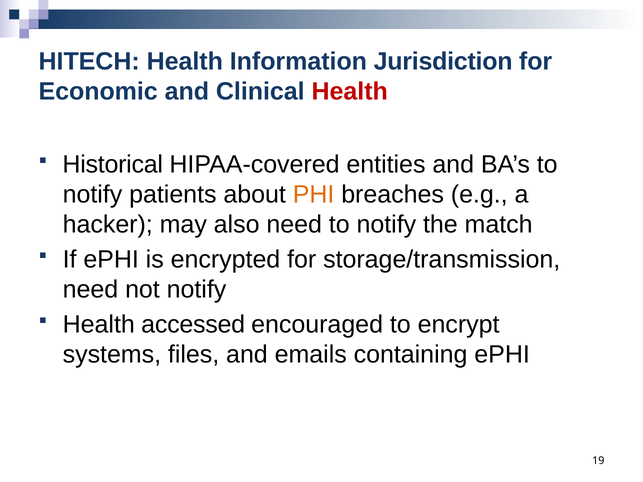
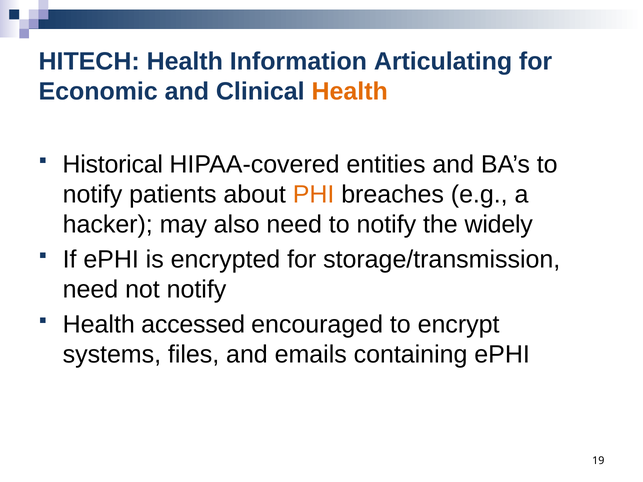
Jurisdiction: Jurisdiction -> Articulating (443, 62)
Health colour: red -> orange (350, 92)
match: match -> widely (499, 225)
